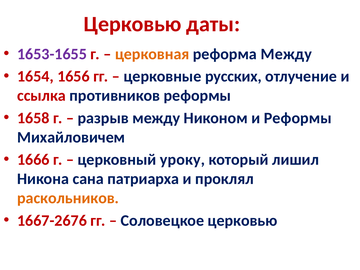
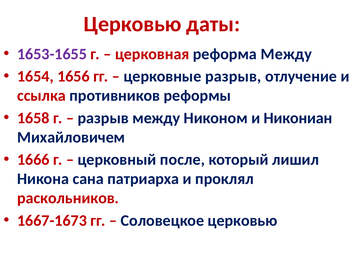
церковная colour: orange -> red (152, 54)
церковные русских: русских -> разрыв (233, 76)
и Реформы: Реформы -> Никониан (298, 118)
уроку: уроку -> после (182, 160)
раскольников colour: orange -> red (68, 198)
1667-2676: 1667-2676 -> 1667-1673 (52, 221)
